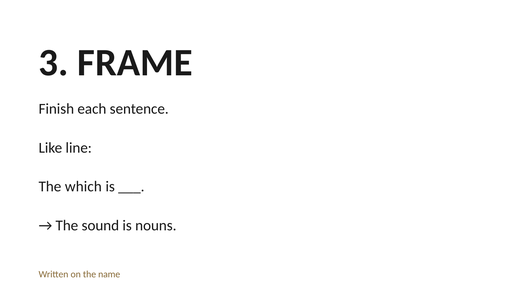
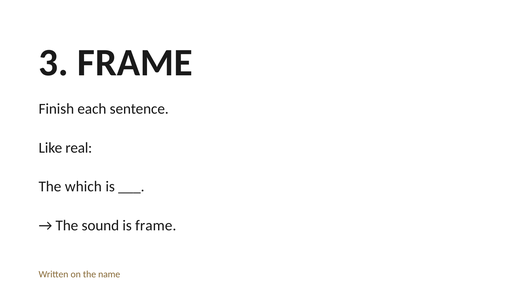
line: line -> real (79, 147)
is nouns: nouns -> frame (156, 225)
